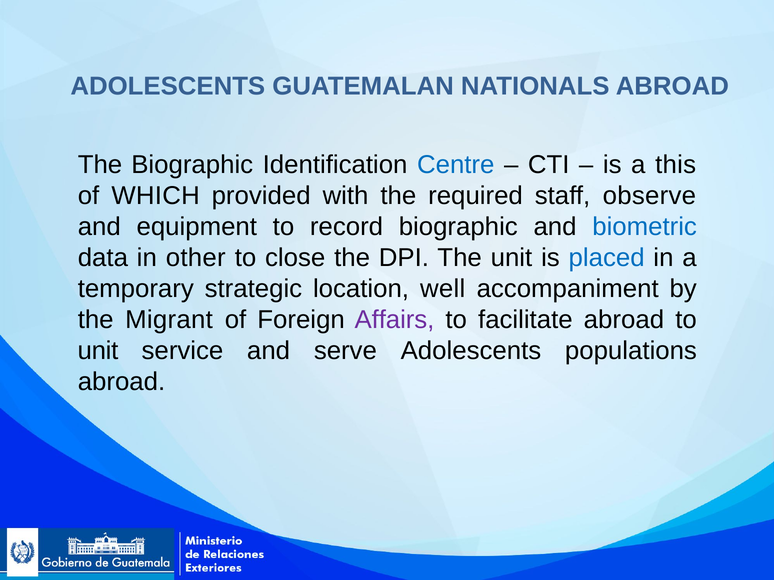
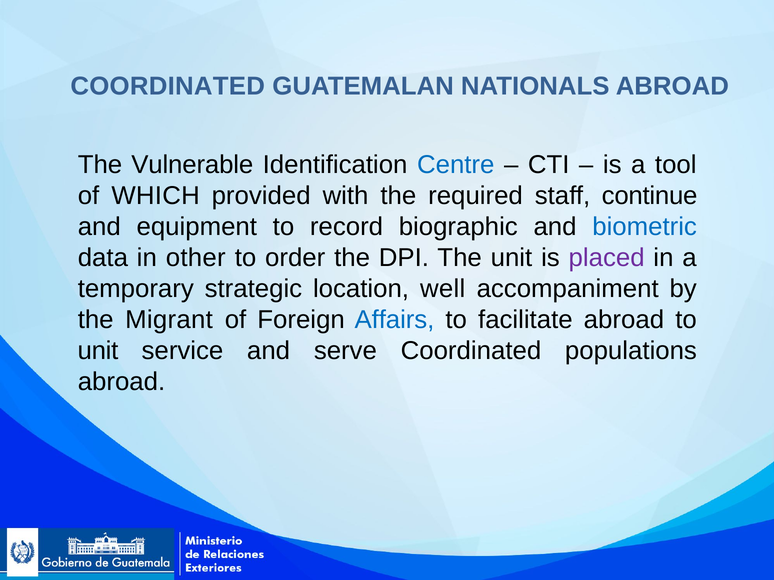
ADOLESCENTS: ADOLESCENTS -> COORDINATED (168, 86)
The Biographic: Biographic -> Vulnerable (192, 165)
this: this -> tool (676, 165)
observe: observe -> continue (650, 196)
close: close -> order (295, 258)
placed colour: blue -> purple (607, 258)
Affairs colour: purple -> blue (394, 320)
serve Adolescents: Adolescents -> Coordinated (471, 351)
